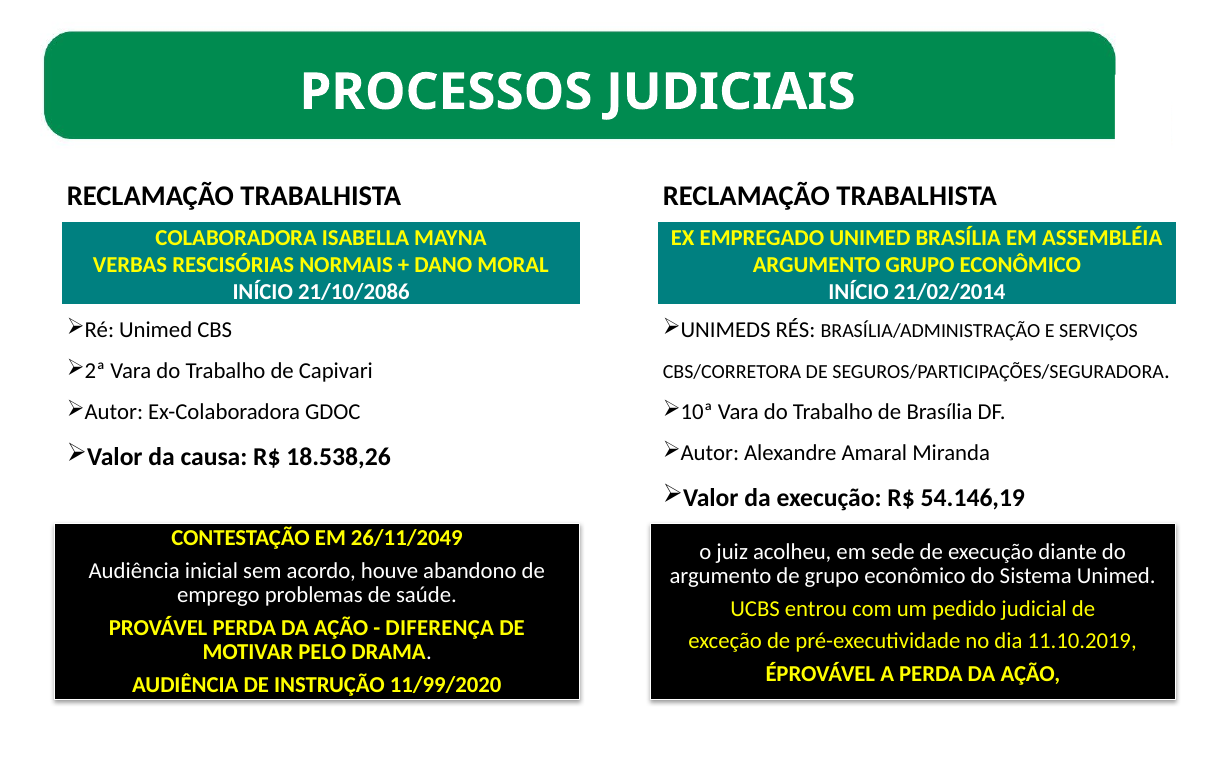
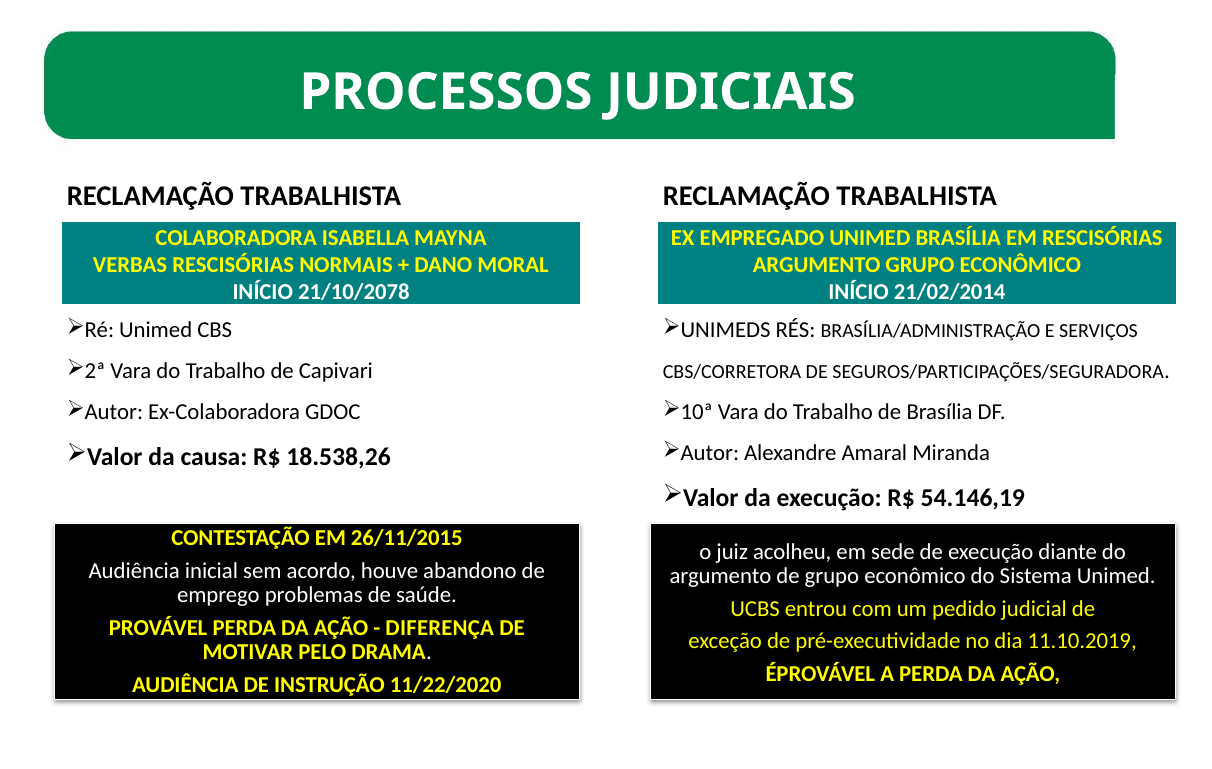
EM ASSEMBLÉIA: ASSEMBLÉIA -> RESCISÓRIAS (1102, 238)
21/10/2086: 21/10/2086 -> 21/10/2078 (354, 292)
26/11/2049: 26/11/2049 -> 26/11/2015 (407, 538)
11/99/2020: 11/99/2020 -> 11/22/2020 (446, 685)
